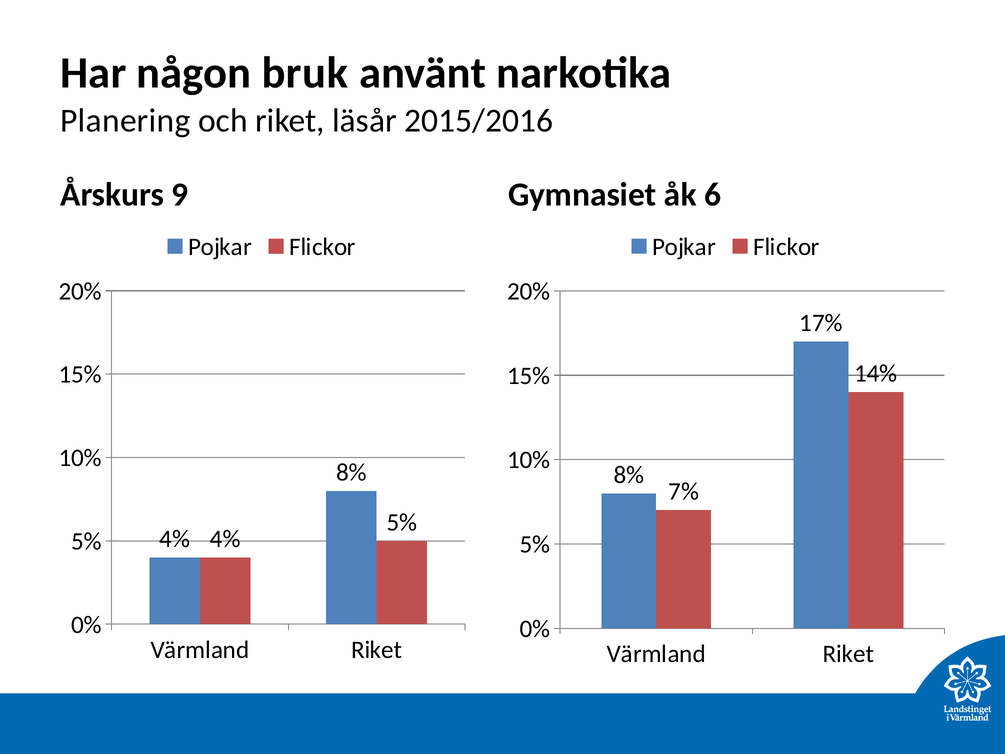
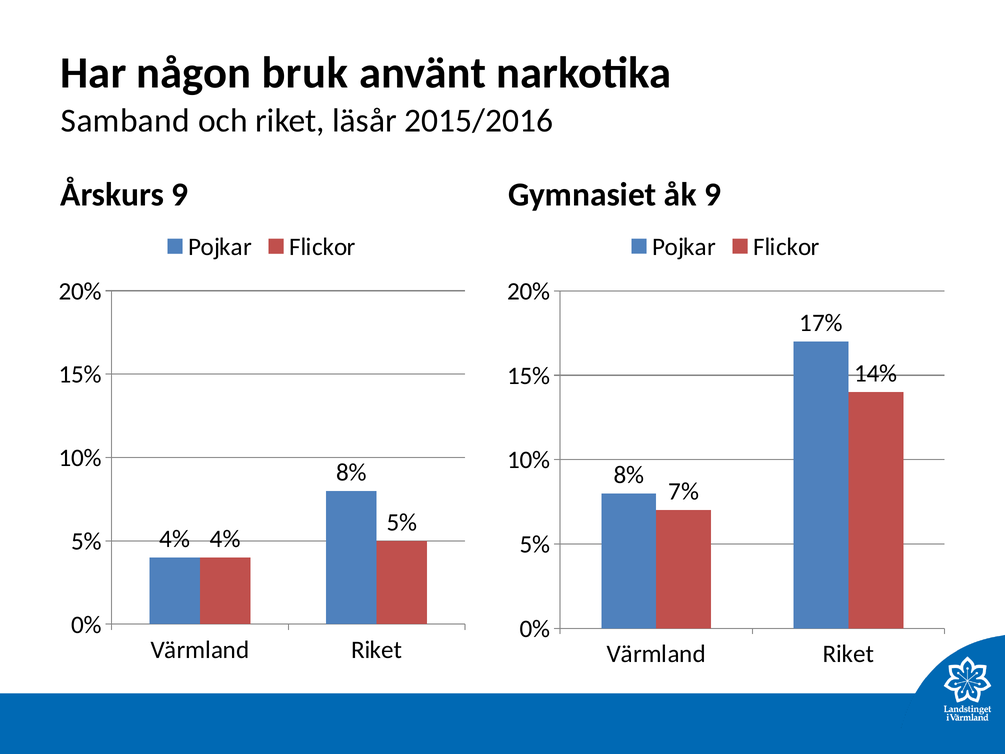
Planering: Planering -> Samband (125, 121)
åk 6: 6 -> 9 (713, 194)
